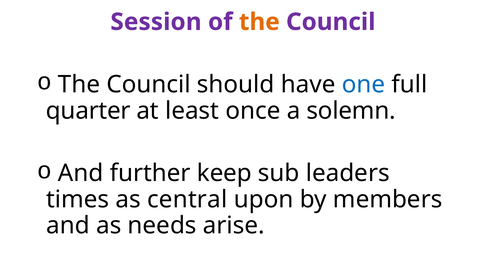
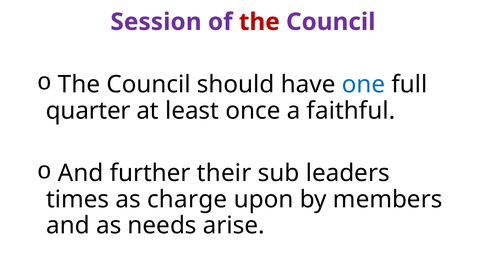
the colour: orange -> red (259, 22)
solemn: solemn -> faithful (351, 111)
keep: keep -> their (224, 173)
central: central -> charge (187, 200)
